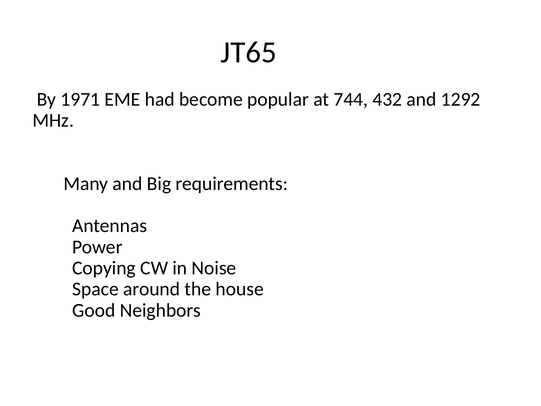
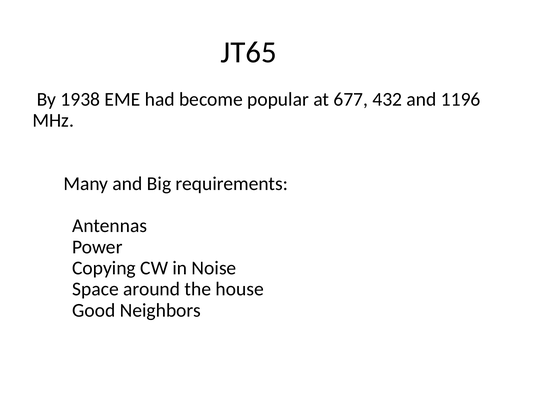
1971: 1971 -> 1938 (80, 99)
744: 744 -> 677 (351, 99)
1292: 1292 -> 1196 (461, 99)
